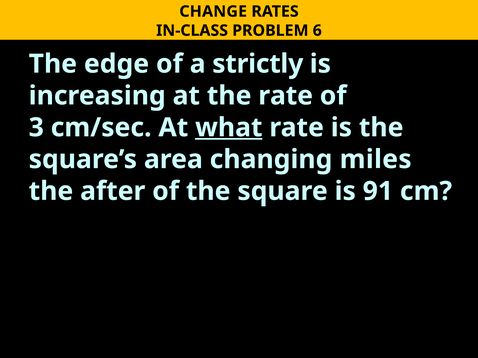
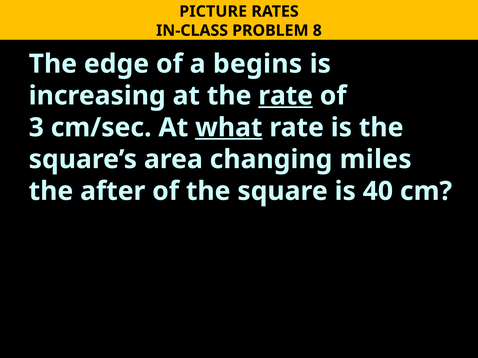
CHANGE: CHANGE -> PICTURE (213, 11)
6: 6 -> 8 (317, 31)
strictly: strictly -> begins (258, 64)
rate underline: none -> present (286, 96)
91: 91 -> 40 (378, 191)
